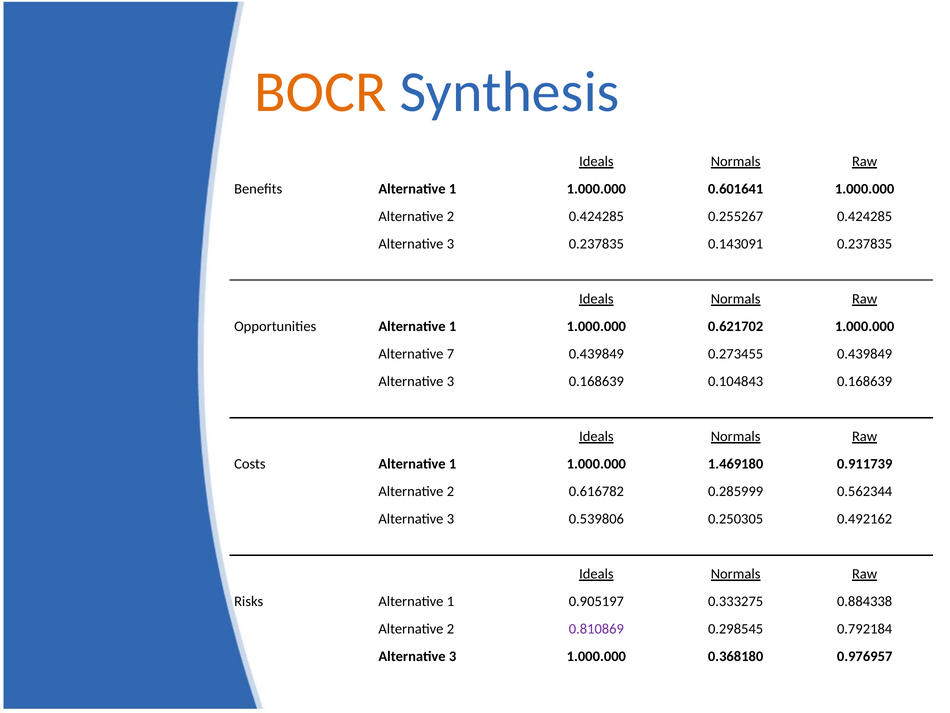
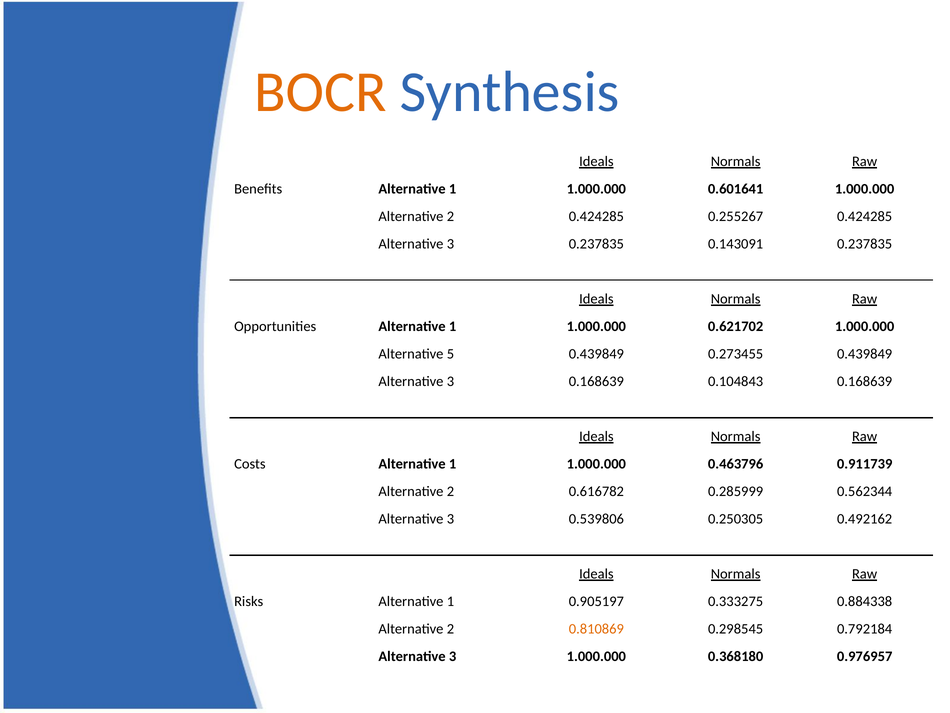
7: 7 -> 5 (450, 354)
1.469180: 1.469180 -> 0.463796 (736, 464)
0.810869 colour: purple -> orange (596, 629)
